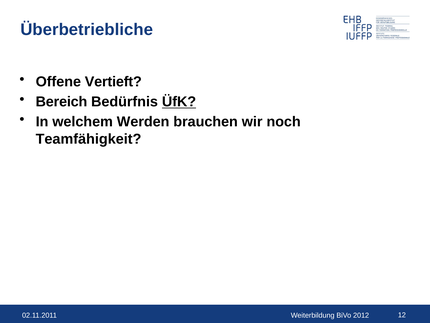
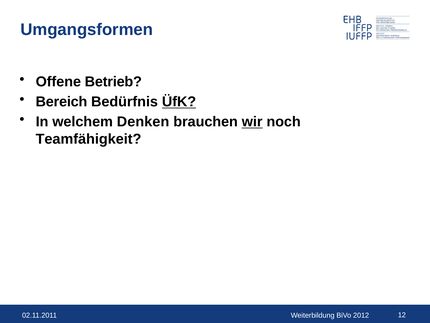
Überbetriebliche: Überbetriebliche -> Umgangsformen (87, 30)
Vertieft: Vertieft -> Betrieb (113, 82)
Werden: Werden -> Denken (143, 122)
wir underline: none -> present (252, 122)
